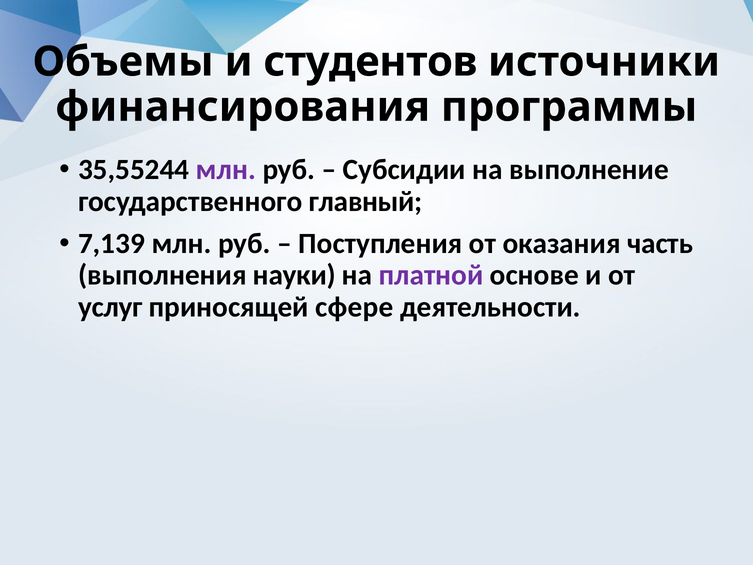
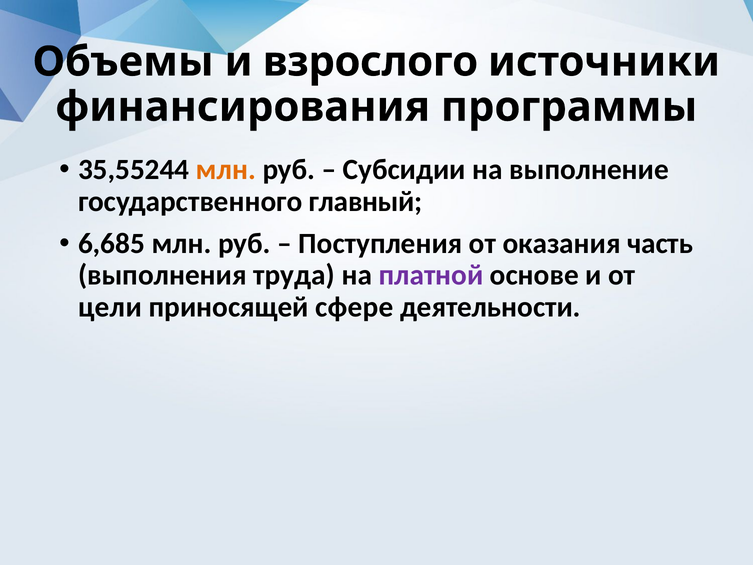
студентов: студентов -> взрослого (370, 62)
млн colour: purple -> orange (226, 170)
7,139: 7,139 -> 6,685 (112, 243)
науки: науки -> труда (294, 275)
услуг: услуг -> цели (110, 307)
